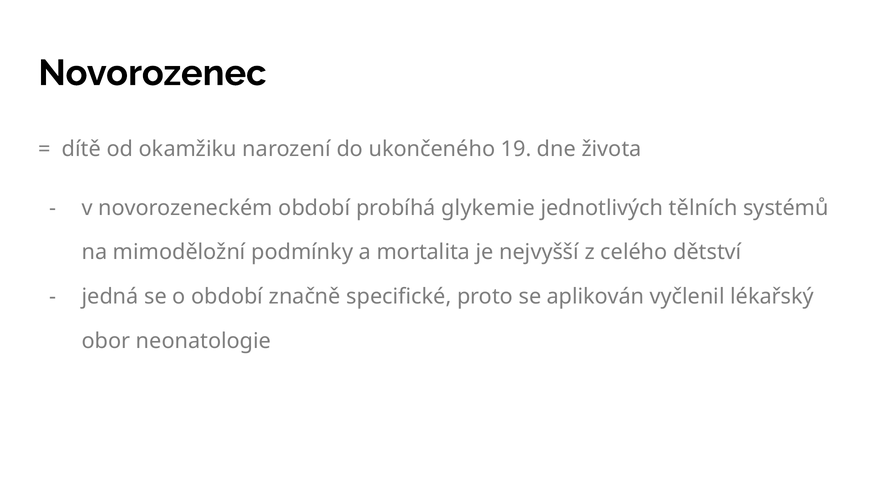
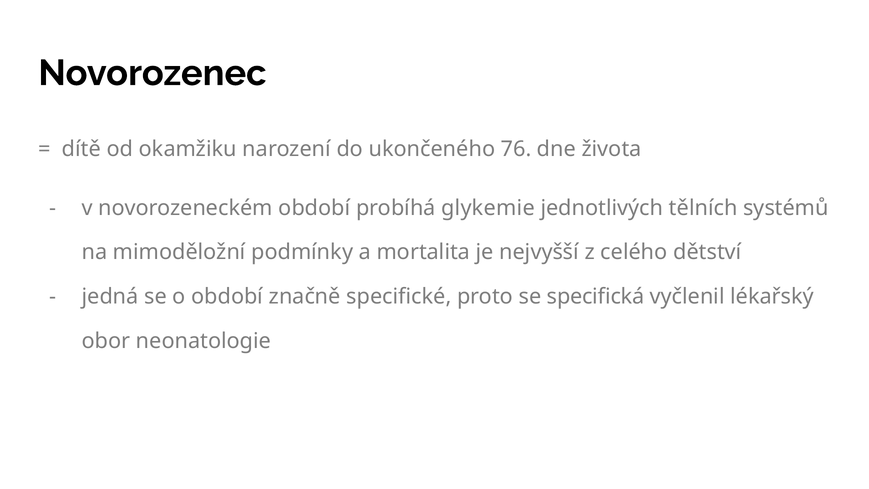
19: 19 -> 76 (516, 149)
aplikován: aplikován -> specifická (596, 296)
